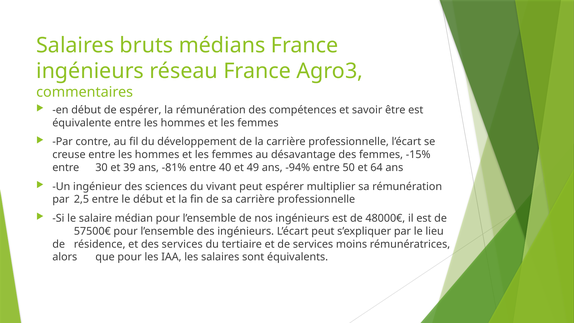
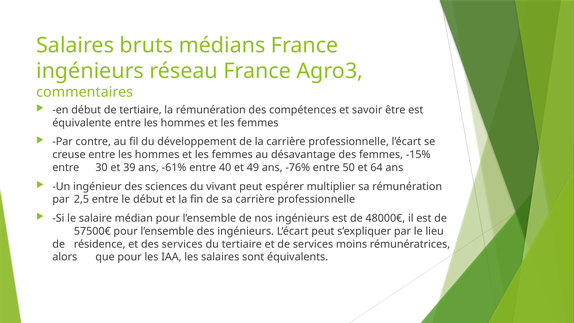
de espérer: espérer -> tertiaire (141, 110)
-81%: -81% -> -61% (174, 168)
-94%: -94% -> -76% (298, 168)
